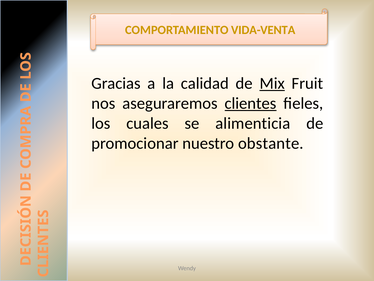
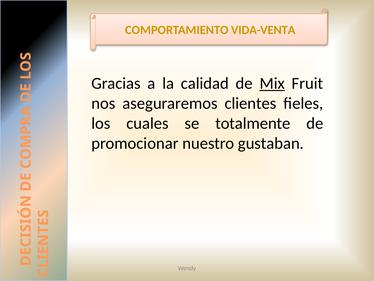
clientes underline: present -> none (251, 103)
alimenticia: alimenticia -> totalmente (253, 123)
obstante: obstante -> gustaban (271, 143)
